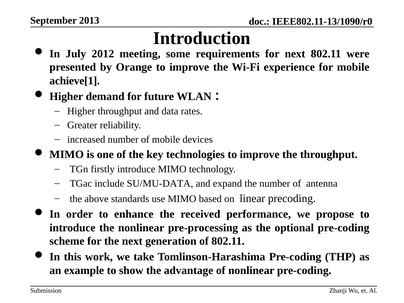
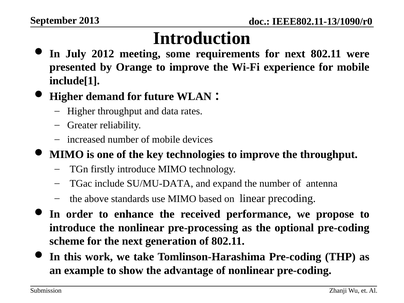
achieve[1: achieve[1 -> include[1 (75, 81)
